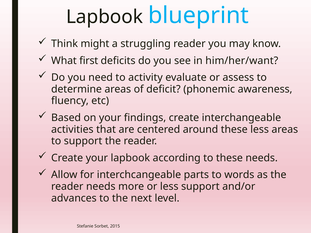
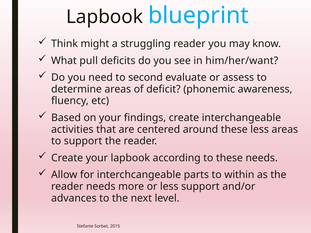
first: first -> pull (89, 61)
activity: activity -> second (146, 78)
words: words -> within (239, 175)
